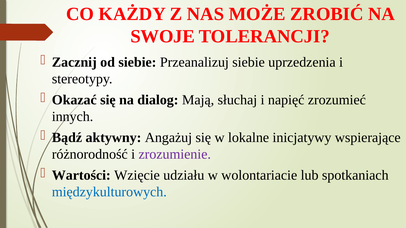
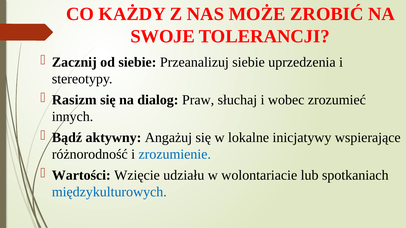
Okazać: Okazać -> Rasizm (74, 100)
Mają: Mają -> Praw (198, 100)
napięć: napięć -> wobec (286, 100)
zrozumienie colour: purple -> blue (175, 155)
